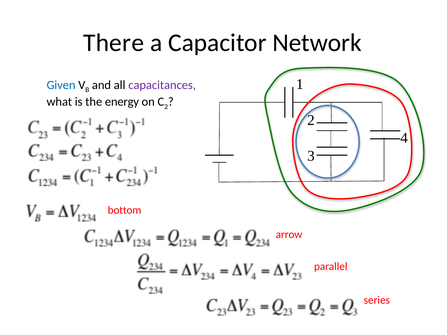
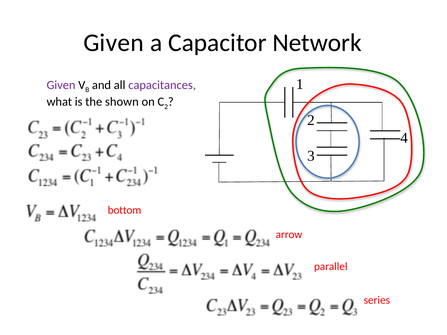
There: There -> Given (114, 43)
Given colour: blue -> purple (61, 85)
energy: energy -> shown (122, 102)
